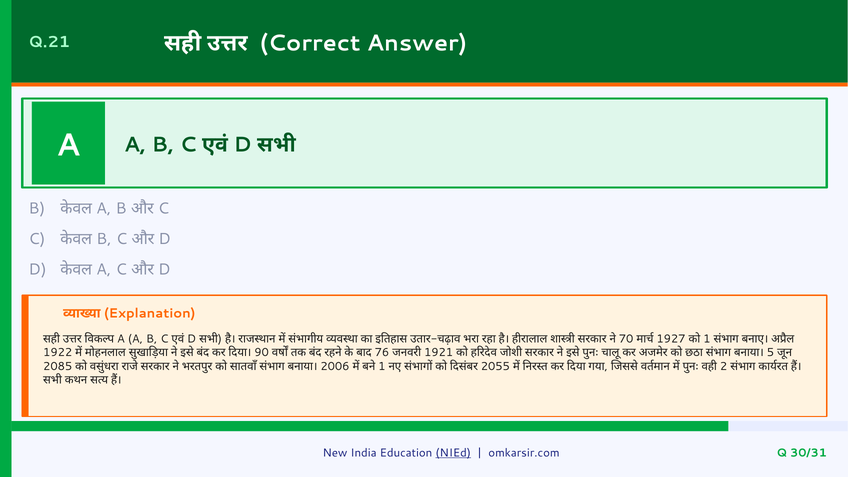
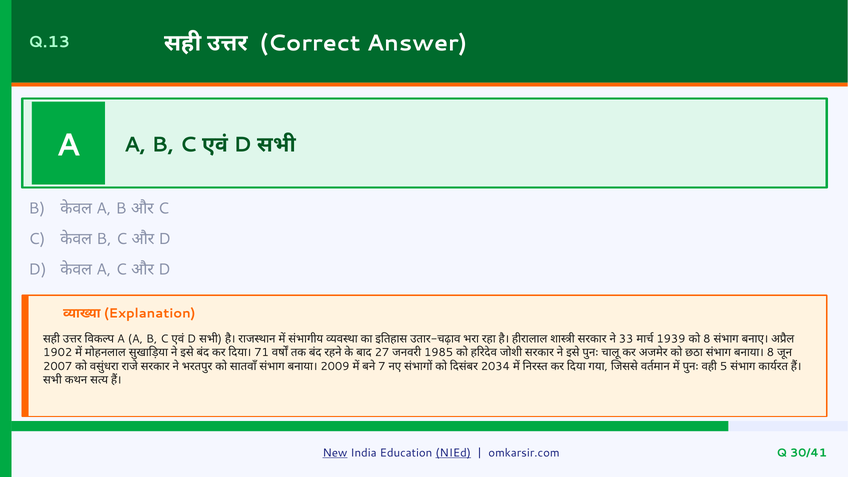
Q.21: Q.21 -> Q.13 (49, 42)
70: 70 -> 33 (626, 339)
1927: 1927 -> 1939 (671, 339)
1: 1 -> 8 (707, 339)
1922: 1922 -> 1902 (58, 353)
90: 90 -> 71 (262, 353)
76: 76 -> 27 (382, 353)
1921: 1921 -> 1985 (439, 353)
5: 5 -> 8 (770, 353)
2085: 2085 -> 2007 (58, 366)
2006: 2006 -> 2009 (335, 366)
1: 1 -> 7 (382, 366)
2055: 2055 -> 2034 (495, 366)
2: 2 -> 5 (724, 366)
New underline: none -> present (335, 453)
30/31: 30/31 -> 30/41 (809, 453)
